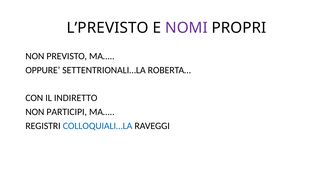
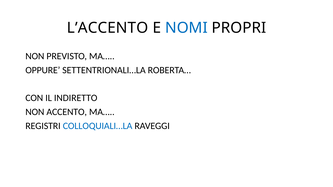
L’PREVISTO: L’PREVISTO -> L’ACCENTO (108, 28)
NOMI colour: purple -> blue (186, 28)
PARTICIPI: PARTICIPI -> ACCENTO (67, 112)
